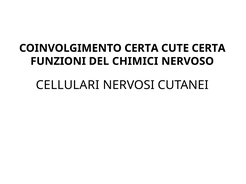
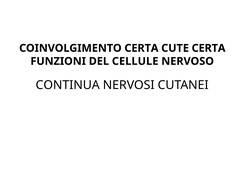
CHIMICI: CHIMICI -> CELLULE (135, 61)
CELLULARI: CELLULARI -> CONTINUA (68, 85)
